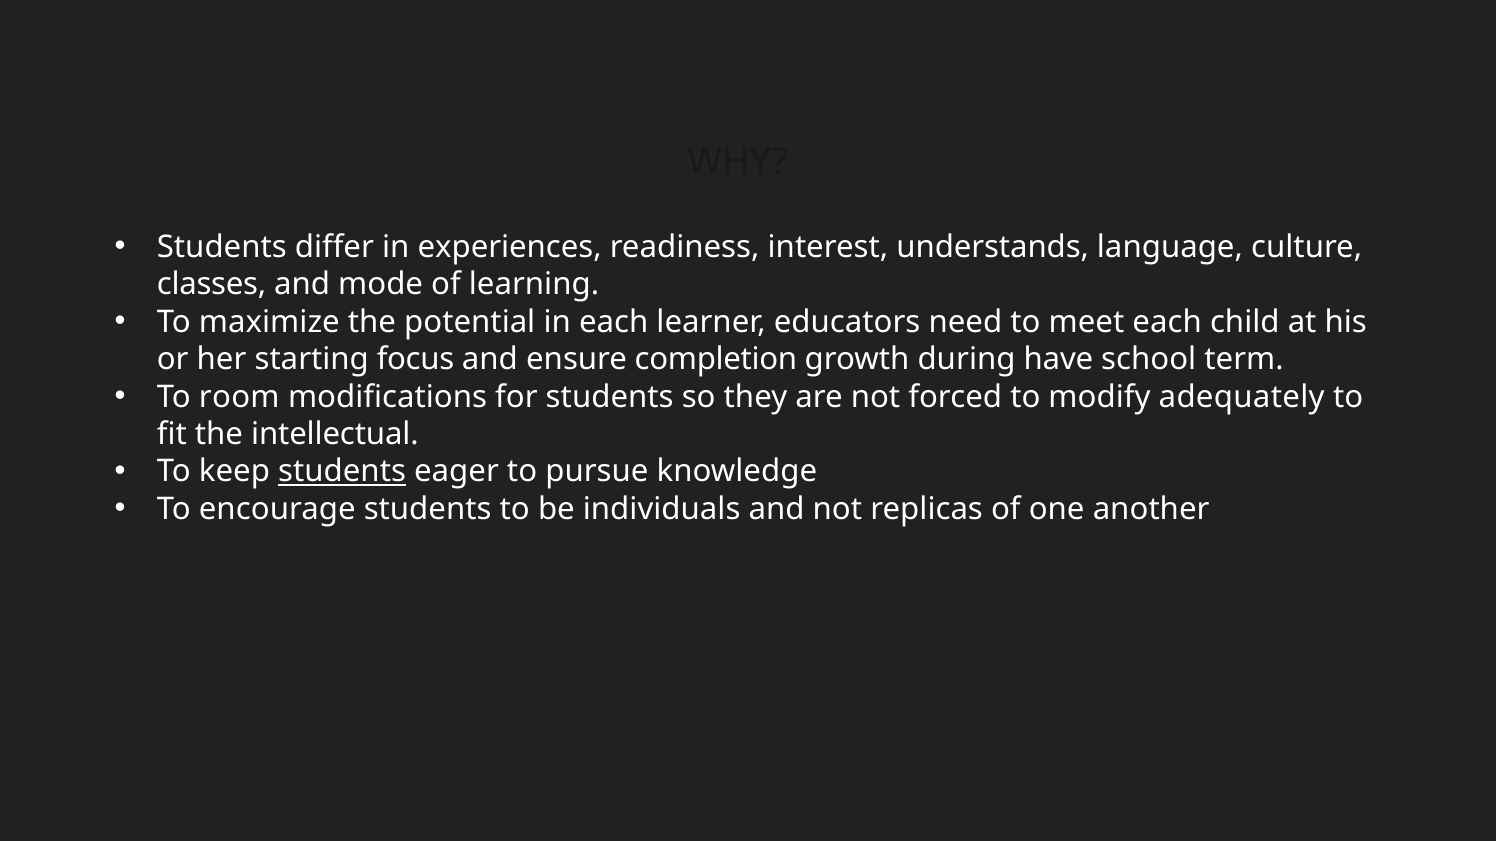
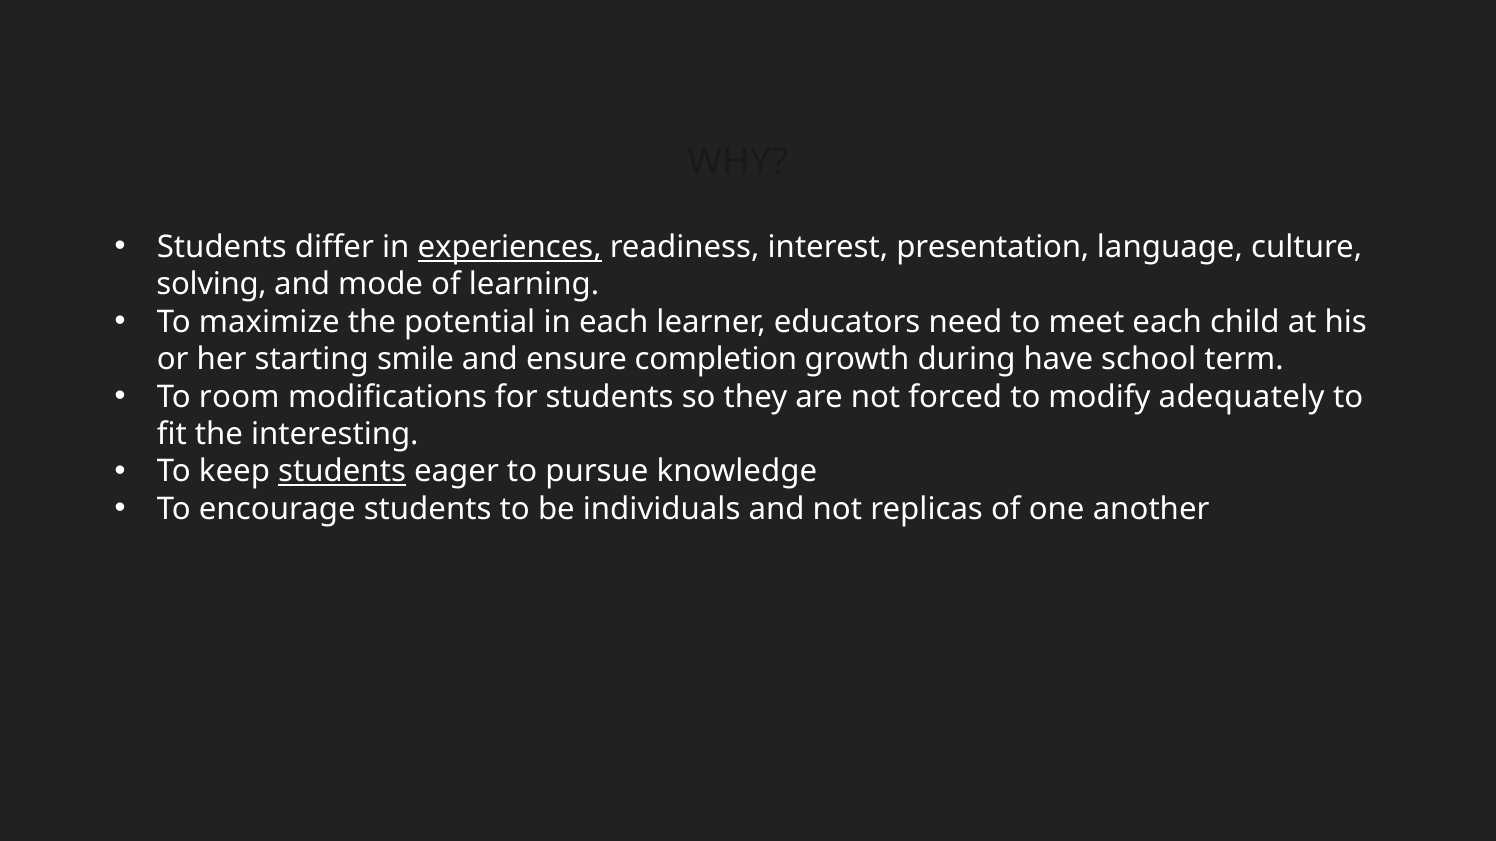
experiences underline: none -> present (510, 247)
understands: understands -> presentation (993, 247)
classes: classes -> solving (212, 285)
focus: focus -> smile (415, 360)
intellectual: intellectual -> interesting (335, 434)
